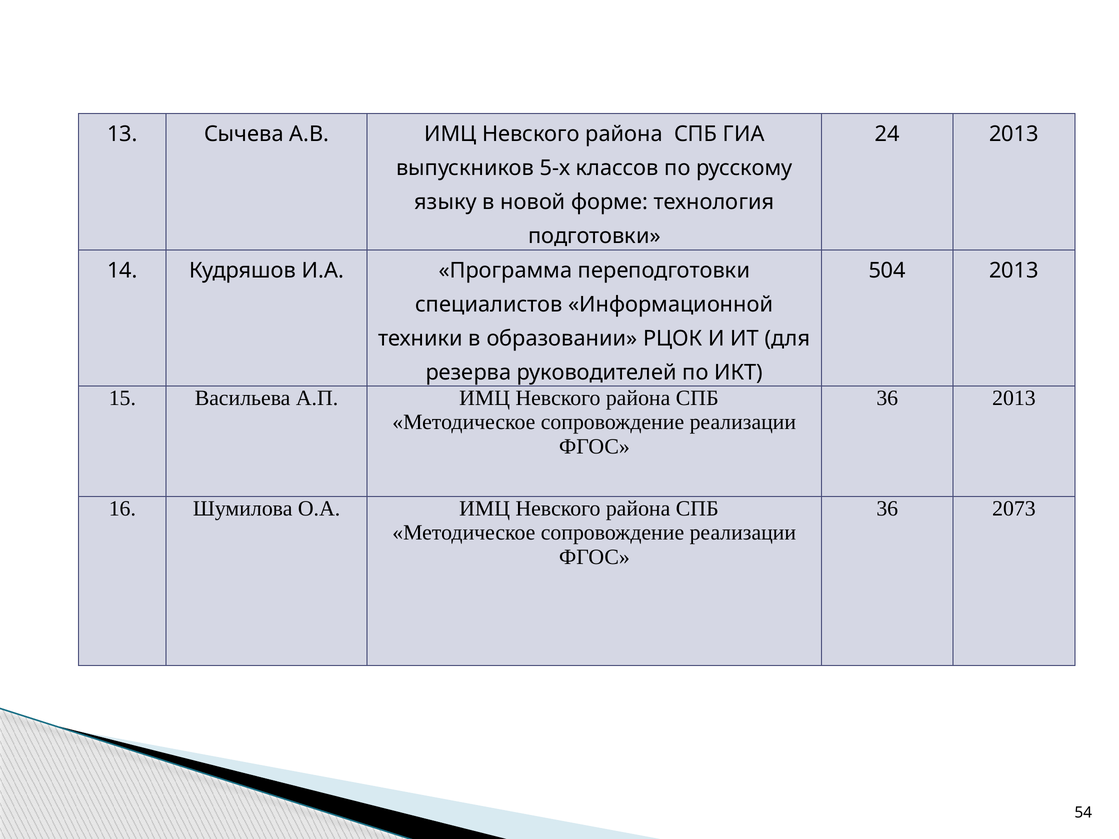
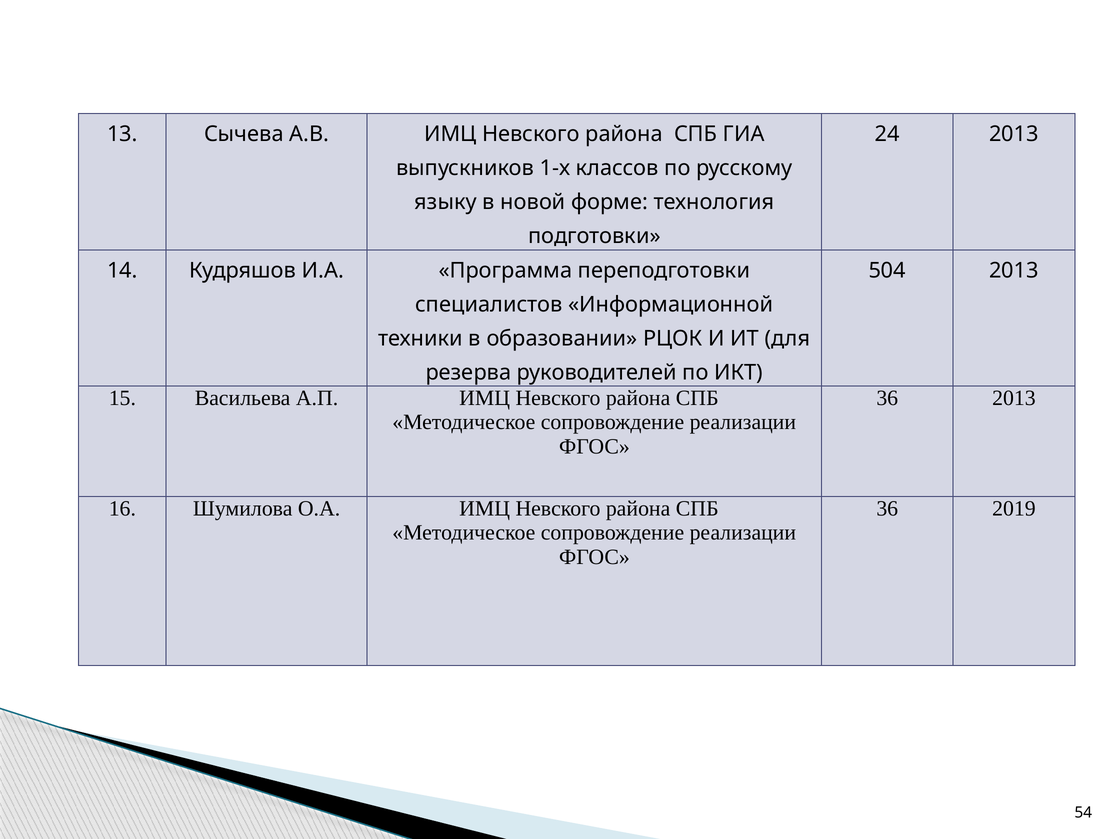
5-х: 5-х -> 1-х (555, 168)
2073: 2073 -> 2019 (1014, 509)
